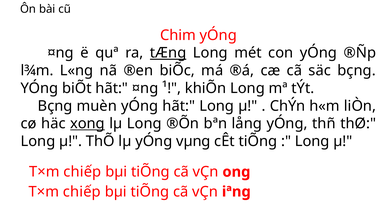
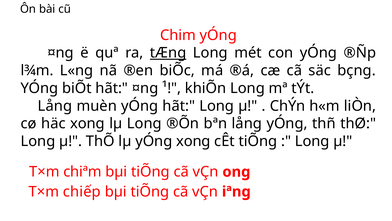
Bçng: Bçng -> Lång (55, 106)
xong underline: present -> none (88, 123)
yÓng vµng: vµng -> xong (193, 141)
chiếp: chiếp -> chiªm (82, 171)
